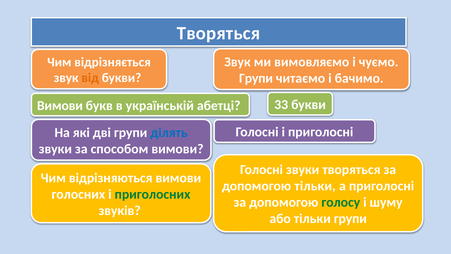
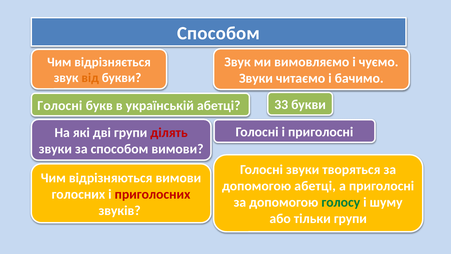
Творяться: Творяться -> Способом (219, 33)
Групи: Групи -> Звуки (256, 78)
Вимови: Вимови -> Голосні (60, 105)
ділять colour: blue -> red (169, 133)
допомогою тільки: тільки -> абетці (315, 186)
приголосних colour: green -> red (153, 194)
